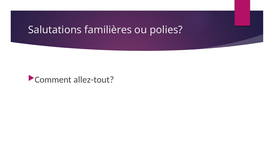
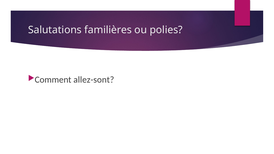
allez-tout: allez-tout -> allez-sont (94, 80)
